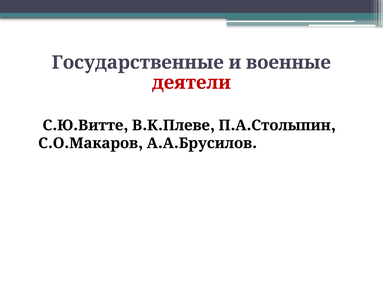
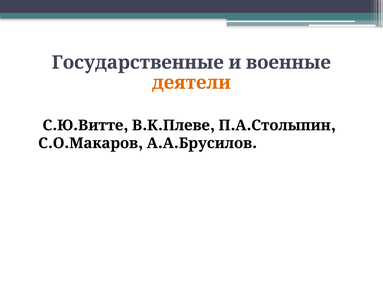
деятели colour: red -> orange (191, 83)
